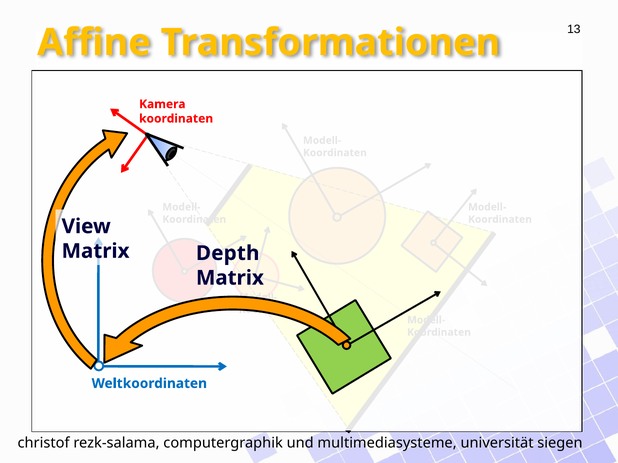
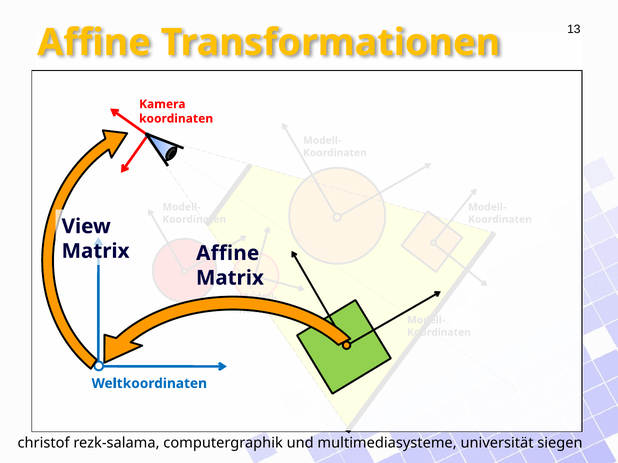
Depth: Depth -> Affine (228, 253)
